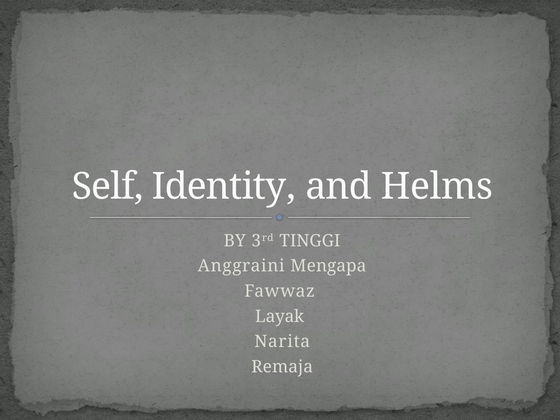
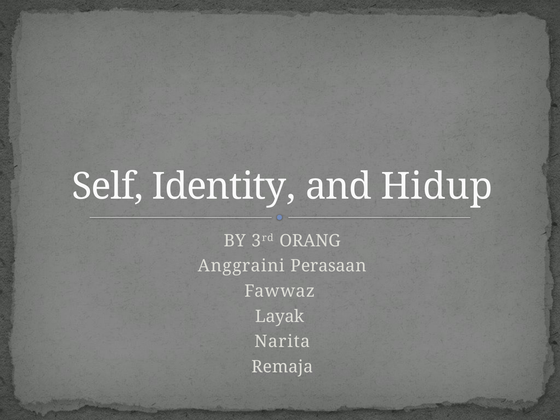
Helms: Helms -> Hidup (437, 187)
TINGGI: TINGGI -> ORANG (310, 241)
Mengapa: Mengapa -> Perasaan (329, 266)
